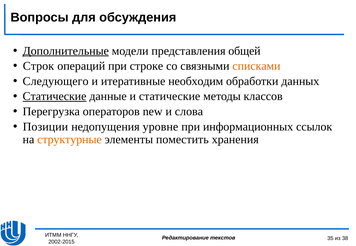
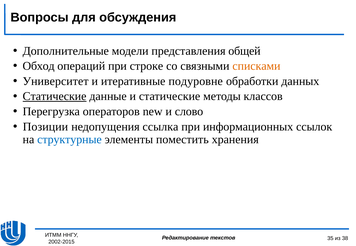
Дополнительные underline: present -> none (66, 51)
Строк: Строк -> Обход (39, 66)
Следующего: Следующего -> Университет (56, 81)
необходим: необходим -> подуровне (196, 81)
слова: слова -> слово (189, 112)
уровне: уровне -> ссылка (160, 127)
структурные colour: orange -> blue (69, 140)
